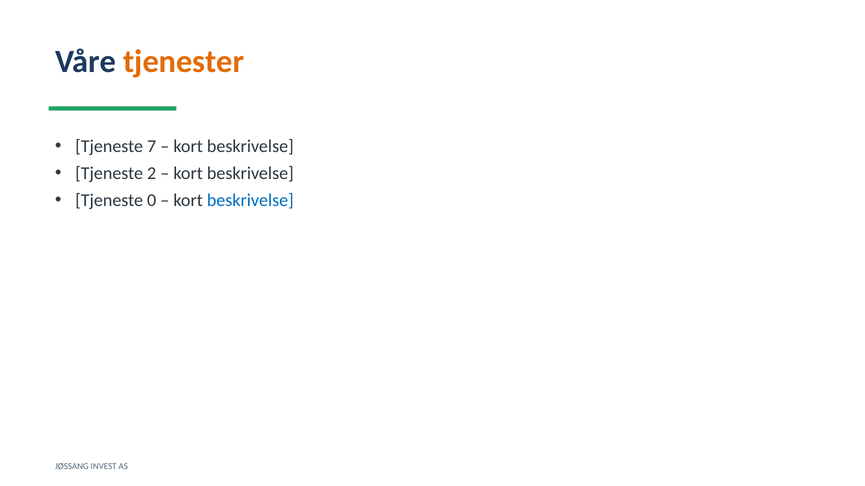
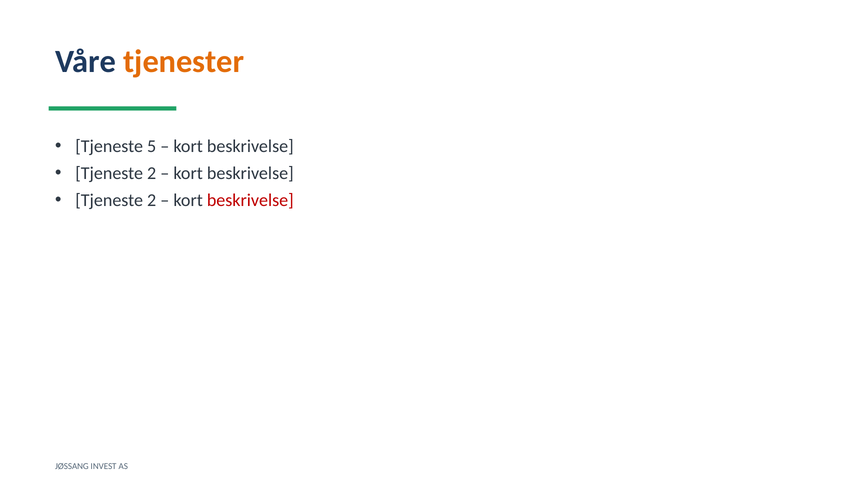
7: 7 -> 5 (152, 147)
0: 0 -> 2 (152, 201)
beskrivelse colour: blue -> red (250, 201)
